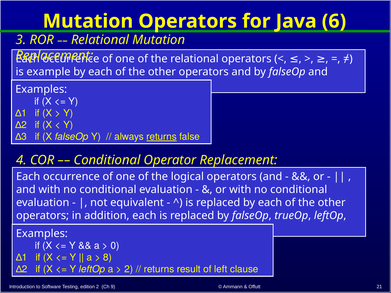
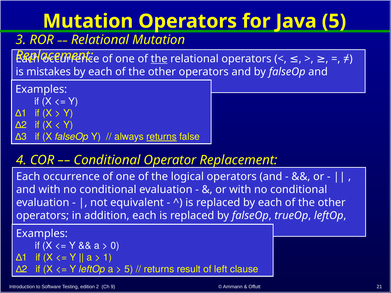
Java 6: 6 -> 5 (334, 21)
the underline: none -> present (159, 59)
example: example -> mistakes (49, 72)
8: 8 -> 1 (108, 258)
2: 2 -> 5 (129, 269)
